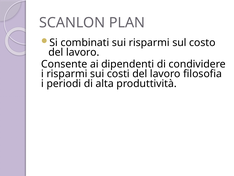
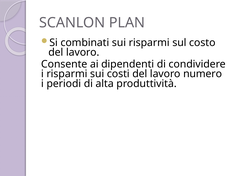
filosofia: filosofia -> numero (203, 74)
